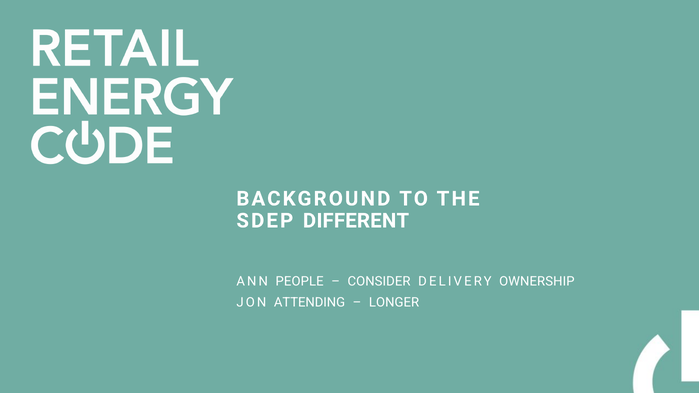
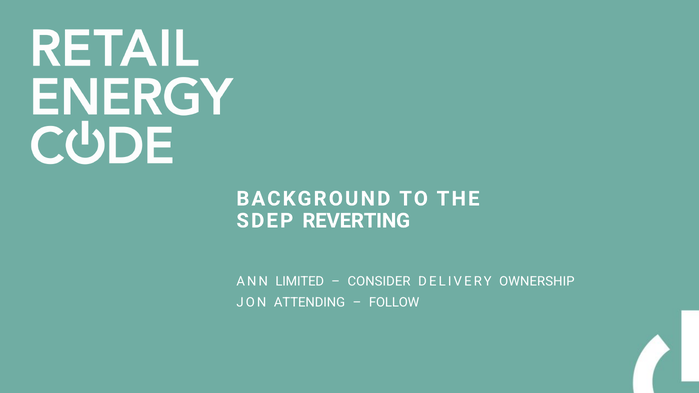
DIFFERENT: DIFFERENT -> REVERTING (356, 221)
PEOPLE: PEOPLE -> LIMITED (300, 281)
LONGER: LONGER -> FOLLOW (394, 303)
